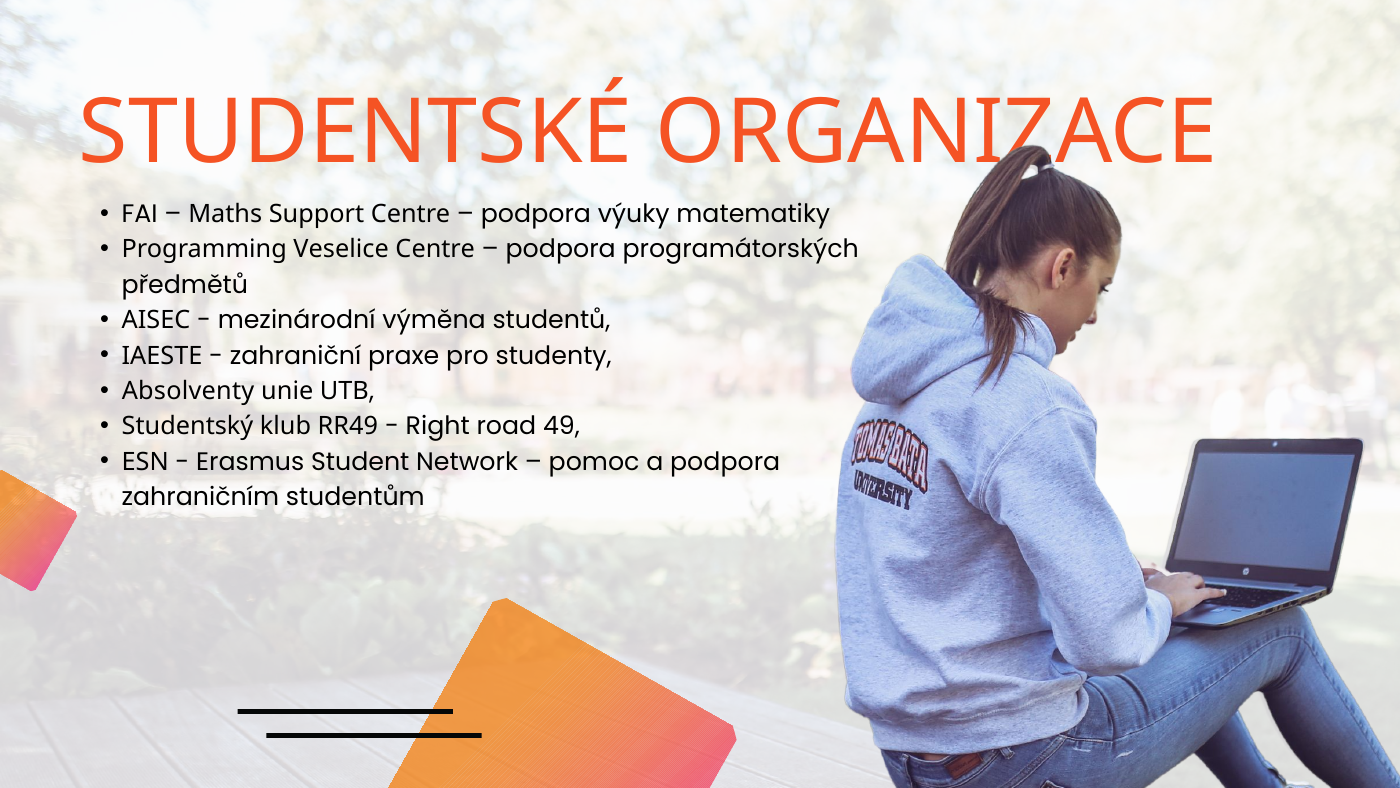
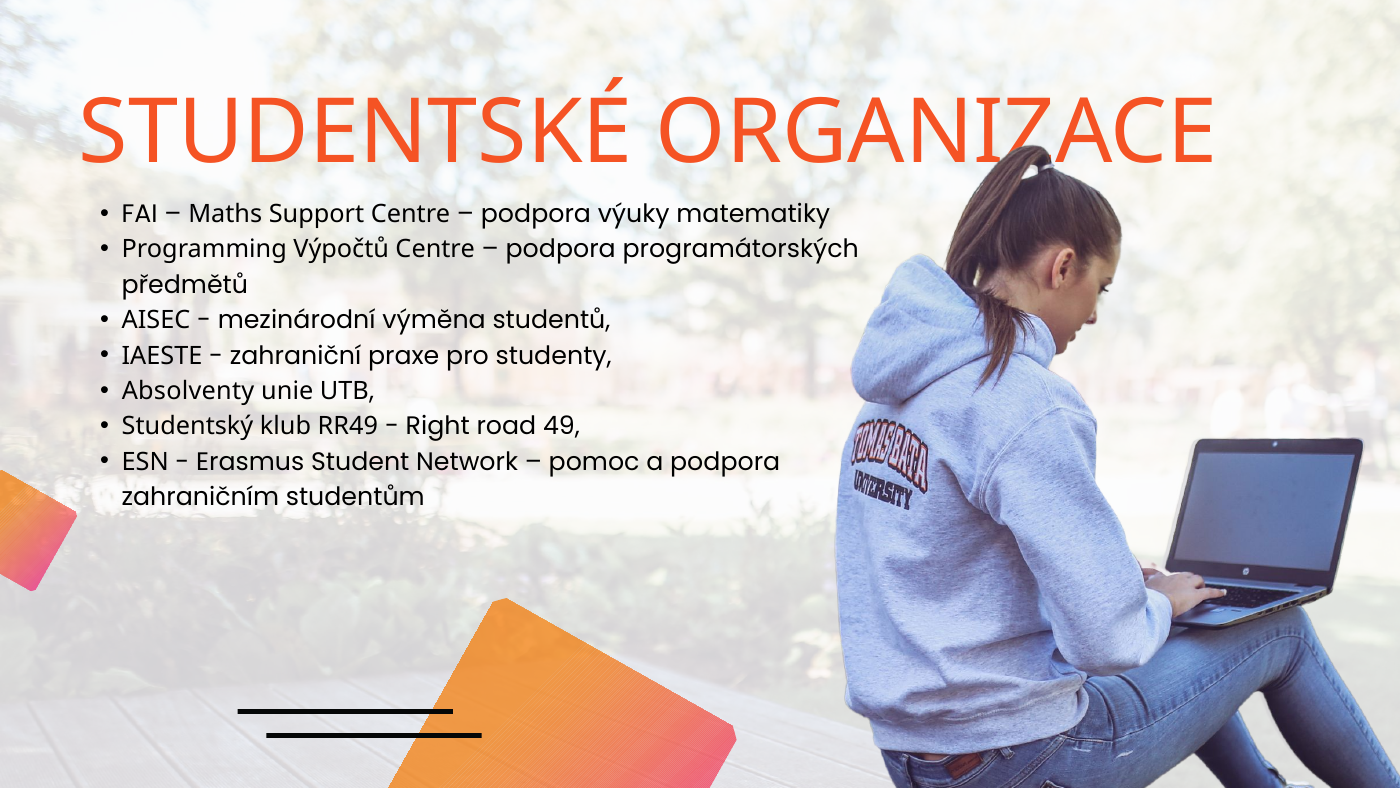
Veselice: Veselice -> Výpočtů (341, 249)
